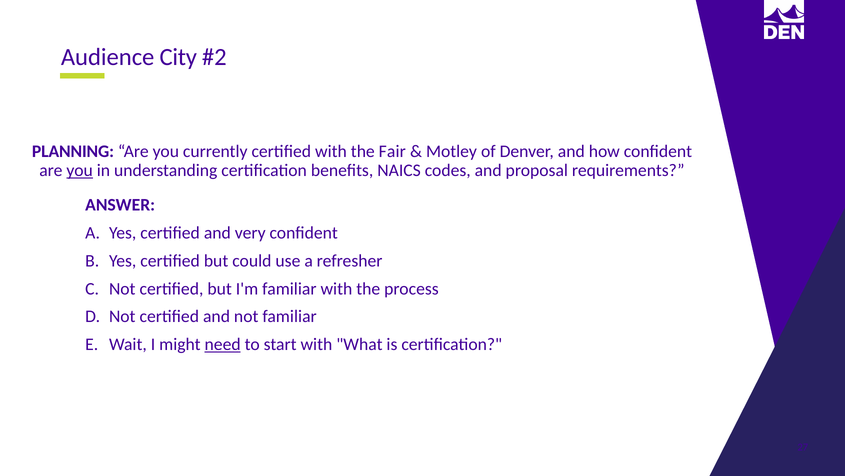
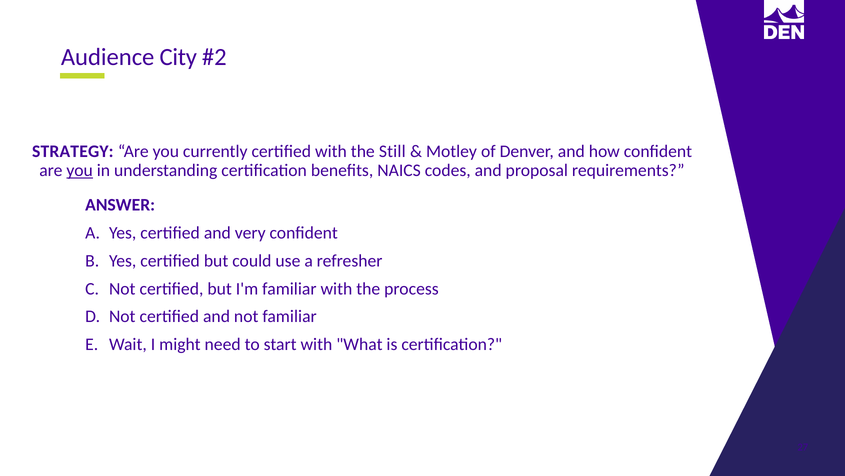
PLANNING: PLANNING -> STRATEGY (73, 151)
Fair: Fair -> Still (392, 151)
need underline: present -> none (223, 344)
